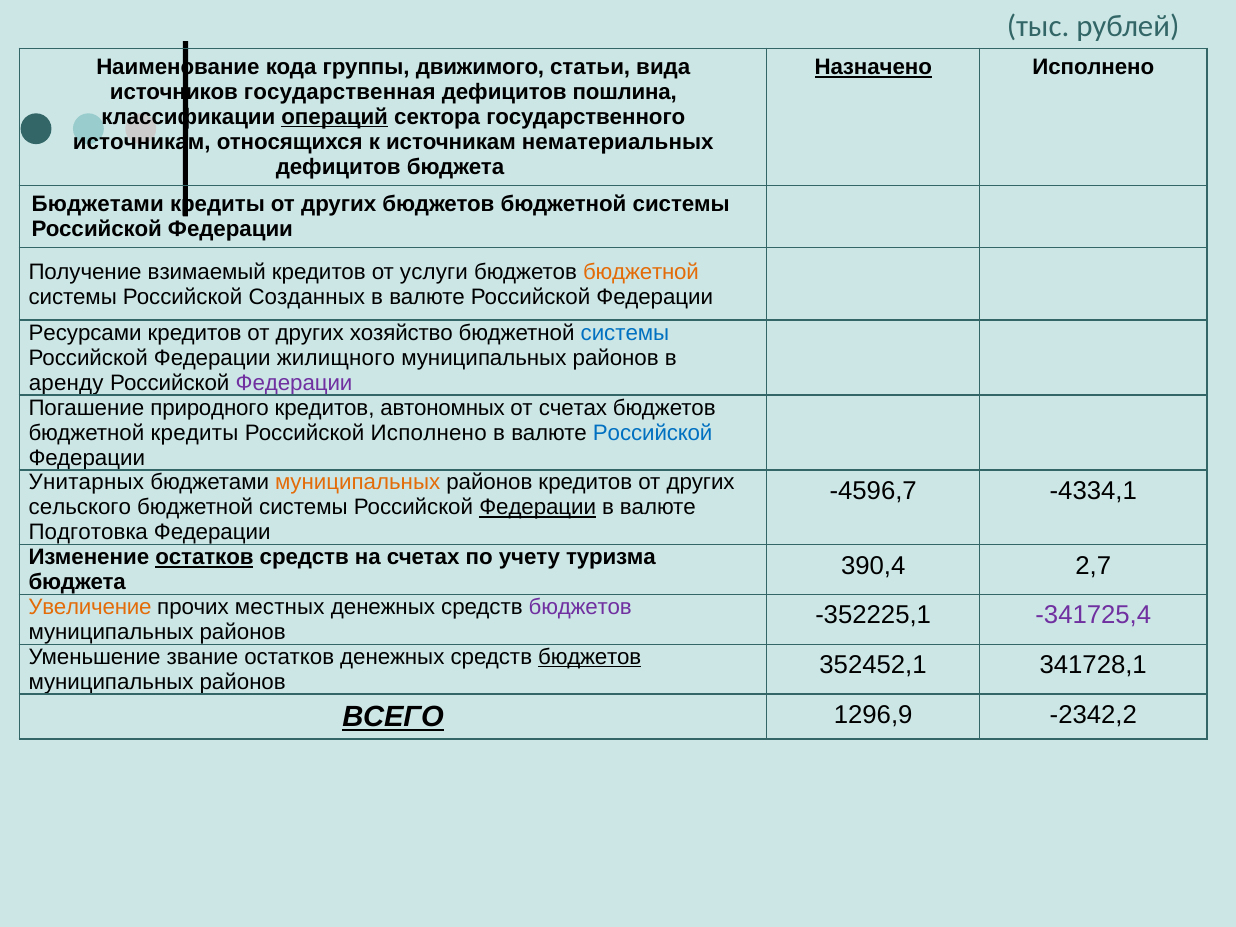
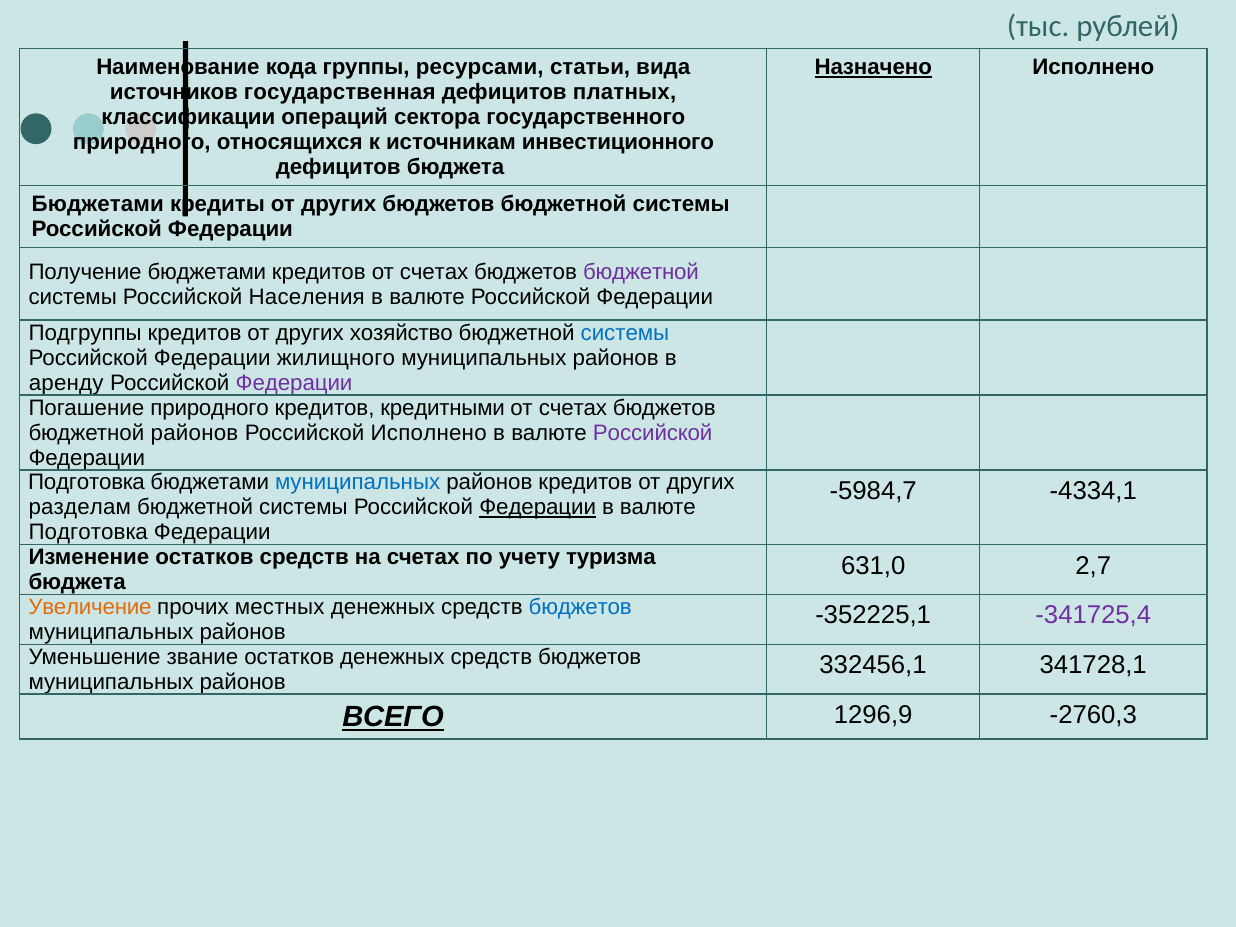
движимого: движимого -> ресурсами (480, 67)
пошлина: пошлина -> платных (625, 92)
операций underline: present -> none (335, 117)
источникам: источникам -> природного (142, 142)
нематериальных: нематериальных -> инвестиционного (618, 142)
Получение взимаемый: взимаемый -> бюджетами (207, 272)
кредитов от услуги: услуги -> счетах (434, 272)
бюджетной colour: orange -> purple (641, 272)
Созданных: Созданных -> Населения (307, 297)
Ресурсами: Ресурсами -> Подгруппы (85, 333)
автономных: автономных -> кредитными (443, 408)
бюджетной кредиты: кредиты -> районов (194, 433)
Российской colour: blue -> purple (653, 433)
Унитарных: Унитарных -> Подготовка (87, 483)
муниципальных colour: orange -> blue (358, 483)
-4596,7: -4596,7 -> -5984,7 (873, 491)
сельского: сельского -> разделам (80, 508)
остатков underline: present -> none (204, 557)
390,4: 390,4 -> 631,0 (873, 566)
бюджетов colour: purple -> blue (580, 607)
бюджетов underline: present -> none (590, 657)
352452,1: 352452,1 -> 332456,1 (873, 665)
-2342,2: -2342,2 -> -2760,3 (1093, 715)
